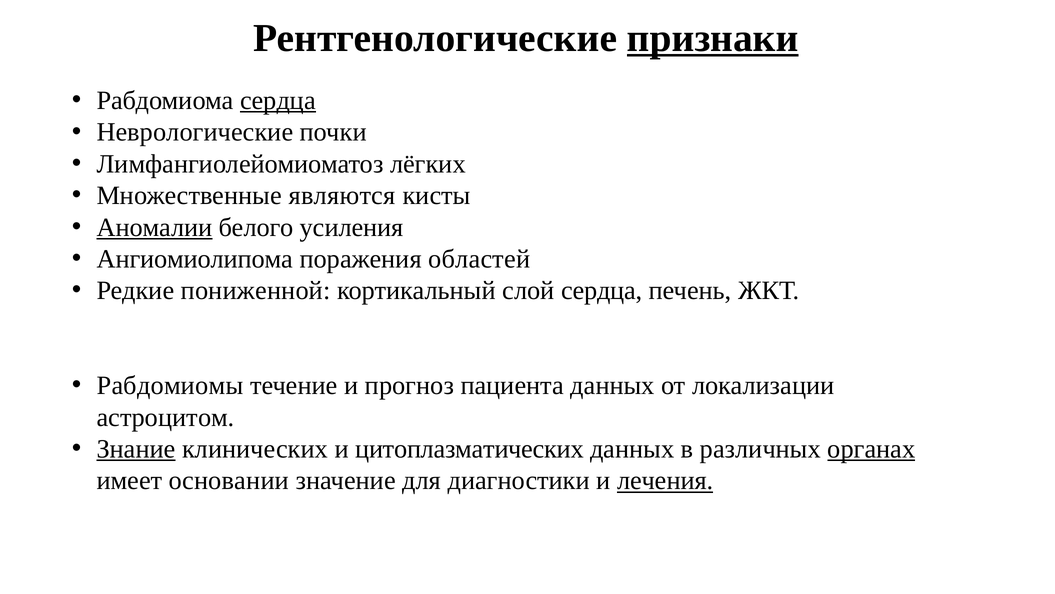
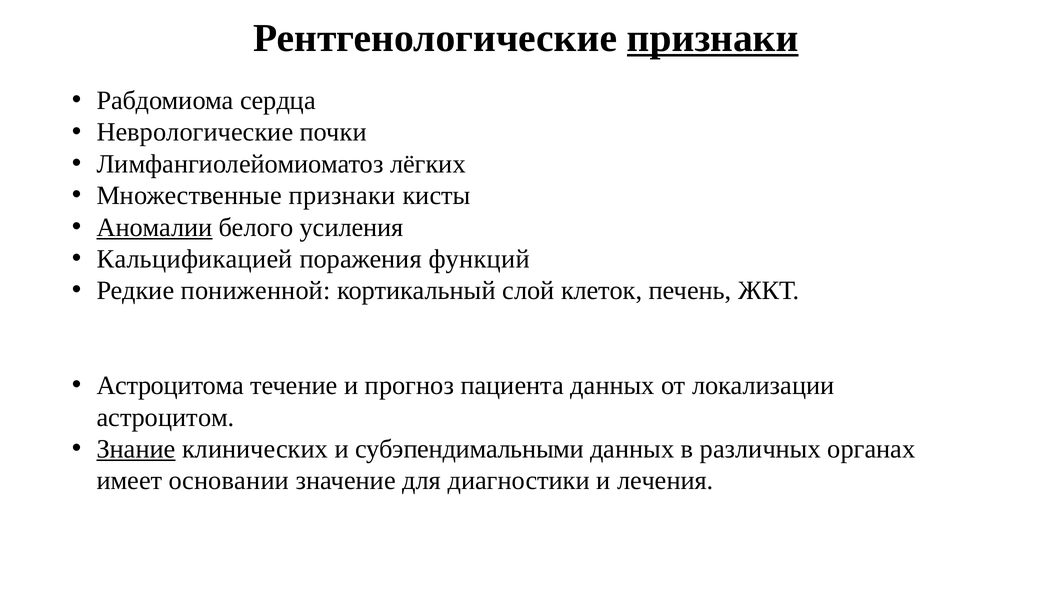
сердца underline: present -> none (278, 100)
Множественные являются: являются -> признаки (342, 195)
Ангиомиолипома: Ангиомиолипома -> Кальцификацией (195, 259)
областей: областей -> функций (479, 259)
слой сердца: сердца -> клеток (602, 290)
Рабдомиомы: Рабдомиомы -> Астроцитома (170, 385)
цитоплазматических: цитоплазматических -> субэпендимальными (469, 449)
органах underline: present -> none (871, 449)
лечения underline: present -> none (665, 480)
